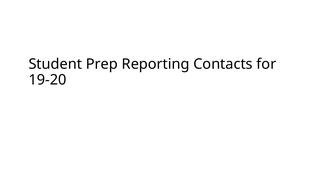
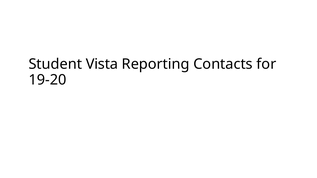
Prep: Prep -> Vista (102, 64)
